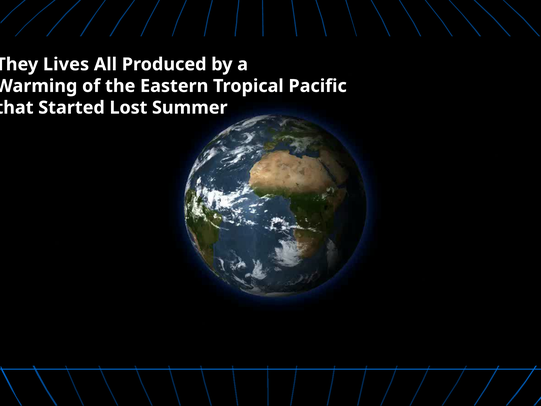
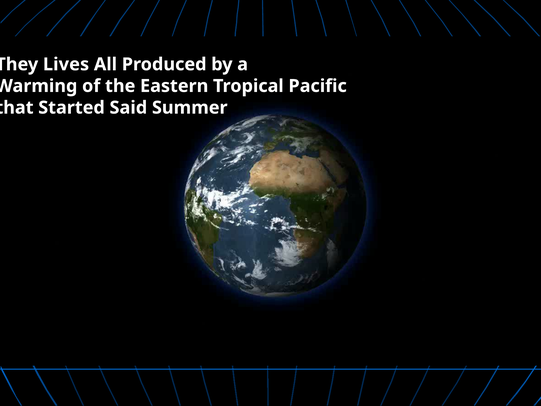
Lost: Lost -> Said (128, 108)
